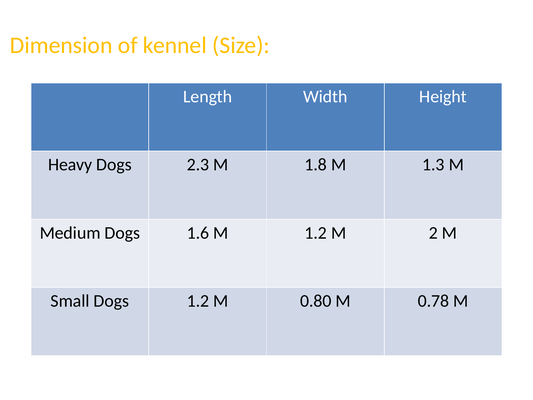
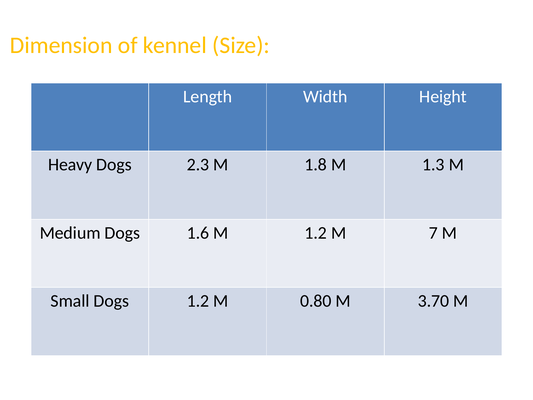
2: 2 -> 7 (433, 233)
0.78: 0.78 -> 3.70 (433, 301)
